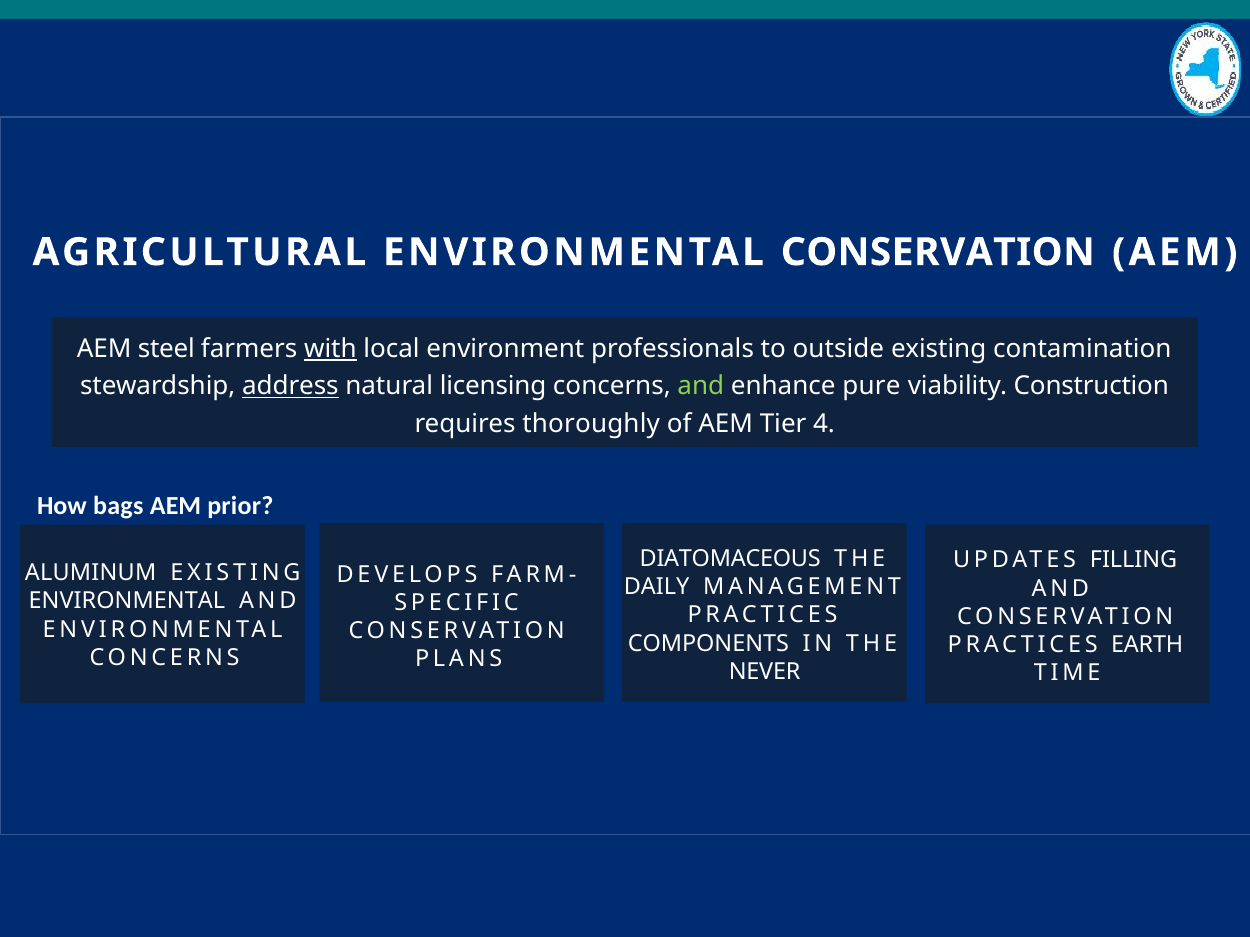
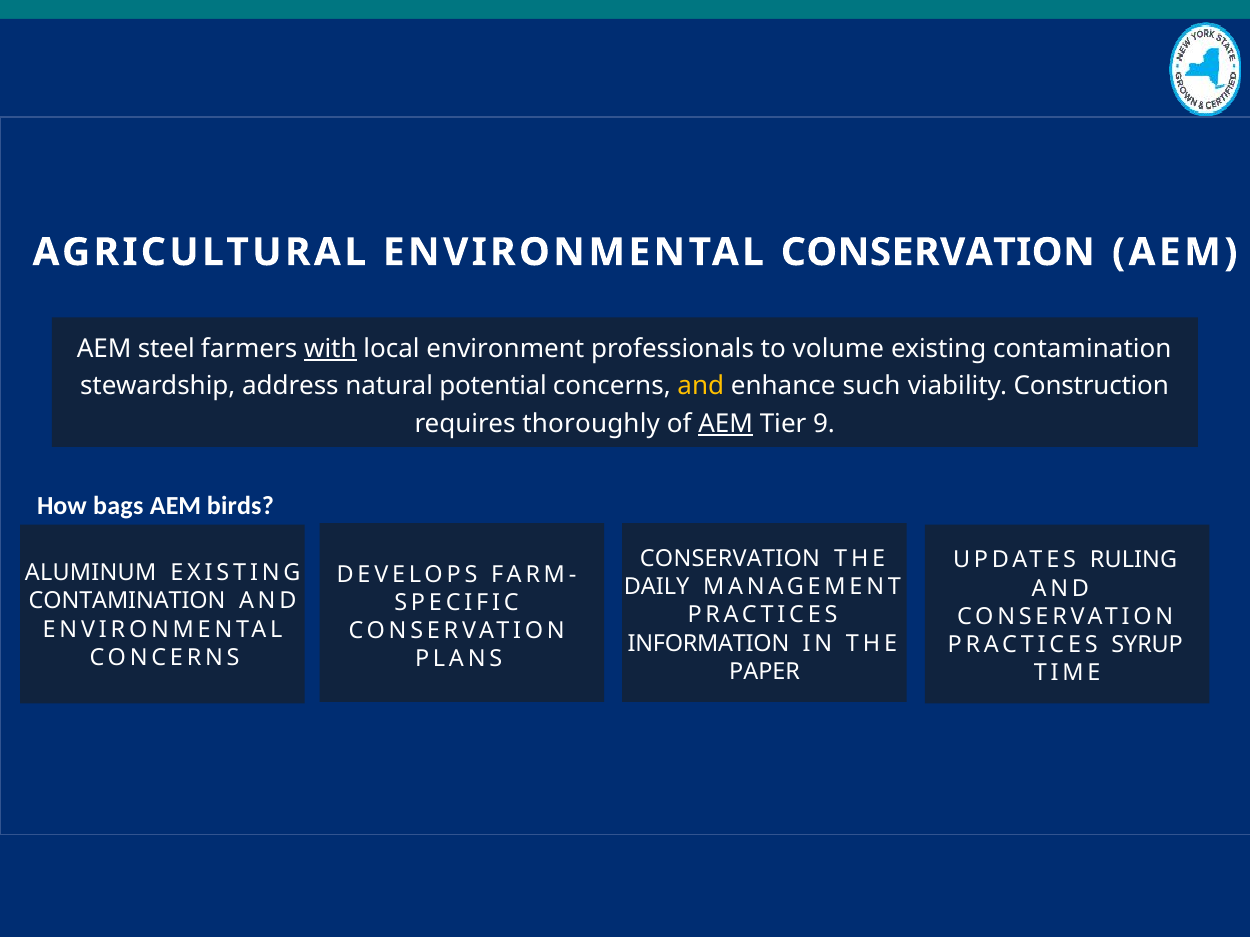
outside: outside -> volume (838, 349)
address underline: present -> none (290, 386)
licensing: licensing -> potential (493, 386)
and colour: light green -> yellow (701, 386)
pure: pure -> such (871, 386)
AEM underline: none -> present (726, 424)
4: 4 -> 9 (824, 424)
prior: prior -> birds (240, 506)
DIATOMACEOUS: DIATOMACEOUS -> CONSERVATION (730, 559)
FILLING: FILLING -> RULING (1134, 561)
ENVIRONMENTAL: ENVIRONMENTAL -> CONTAMINATION (127, 602)
COMPONENTS: COMPONENTS -> INFORMATION (708, 644)
EARTH: EARTH -> SYRUP (1147, 645)
NEVER: NEVER -> PAPER (765, 672)
